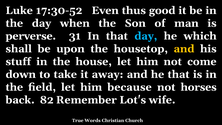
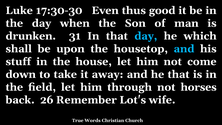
17:30-52: 17:30-52 -> 17:30-30 (59, 10)
perverse: perverse -> drunken (31, 36)
and colour: yellow -> light blue (184, 49)
because: because -> through (130, 87)
82: 82 -> 26 (47, 100)
